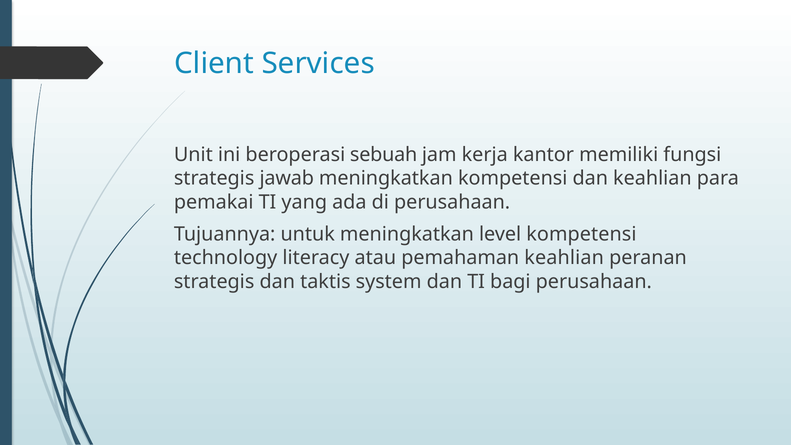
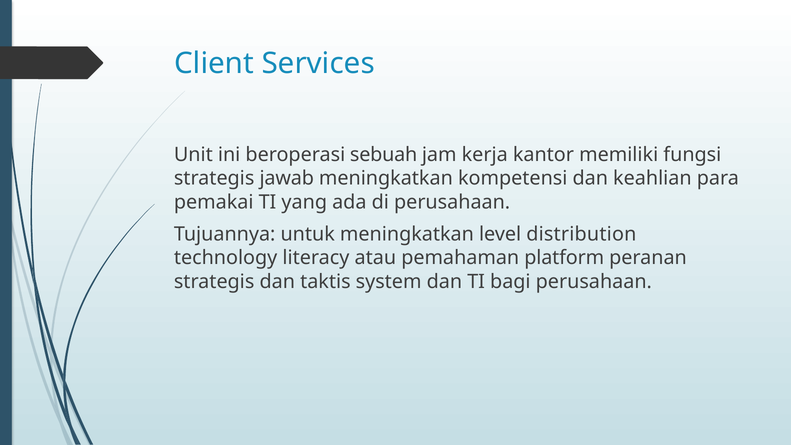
level kompetensi: kompetensi -> distribution (581, 234)
pemahaman keahlian: keahlian -> platform (564, 258)
